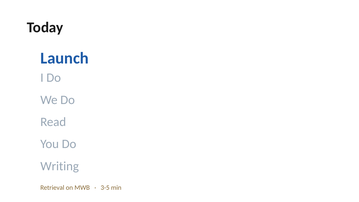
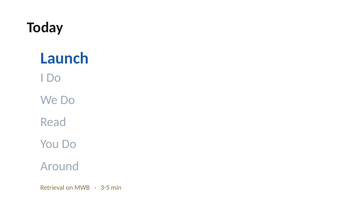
Writing: Writing -> Around (60, 166)
